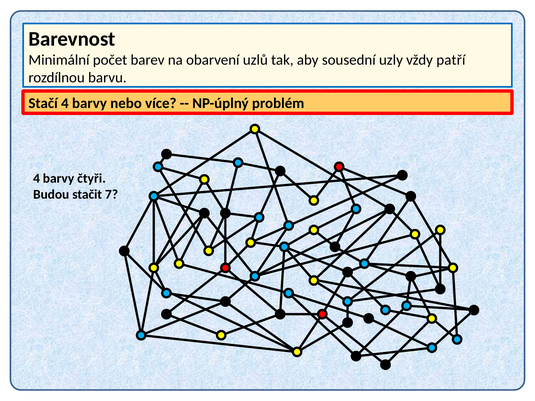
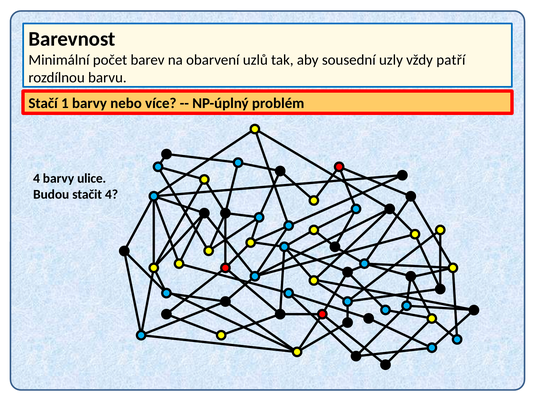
Stačí 4: 4 -> 1 (65, 103)
čtyři: čtyři -> ulice (92, 178)
stačit 7: 7 -> 4 (112, 195)
